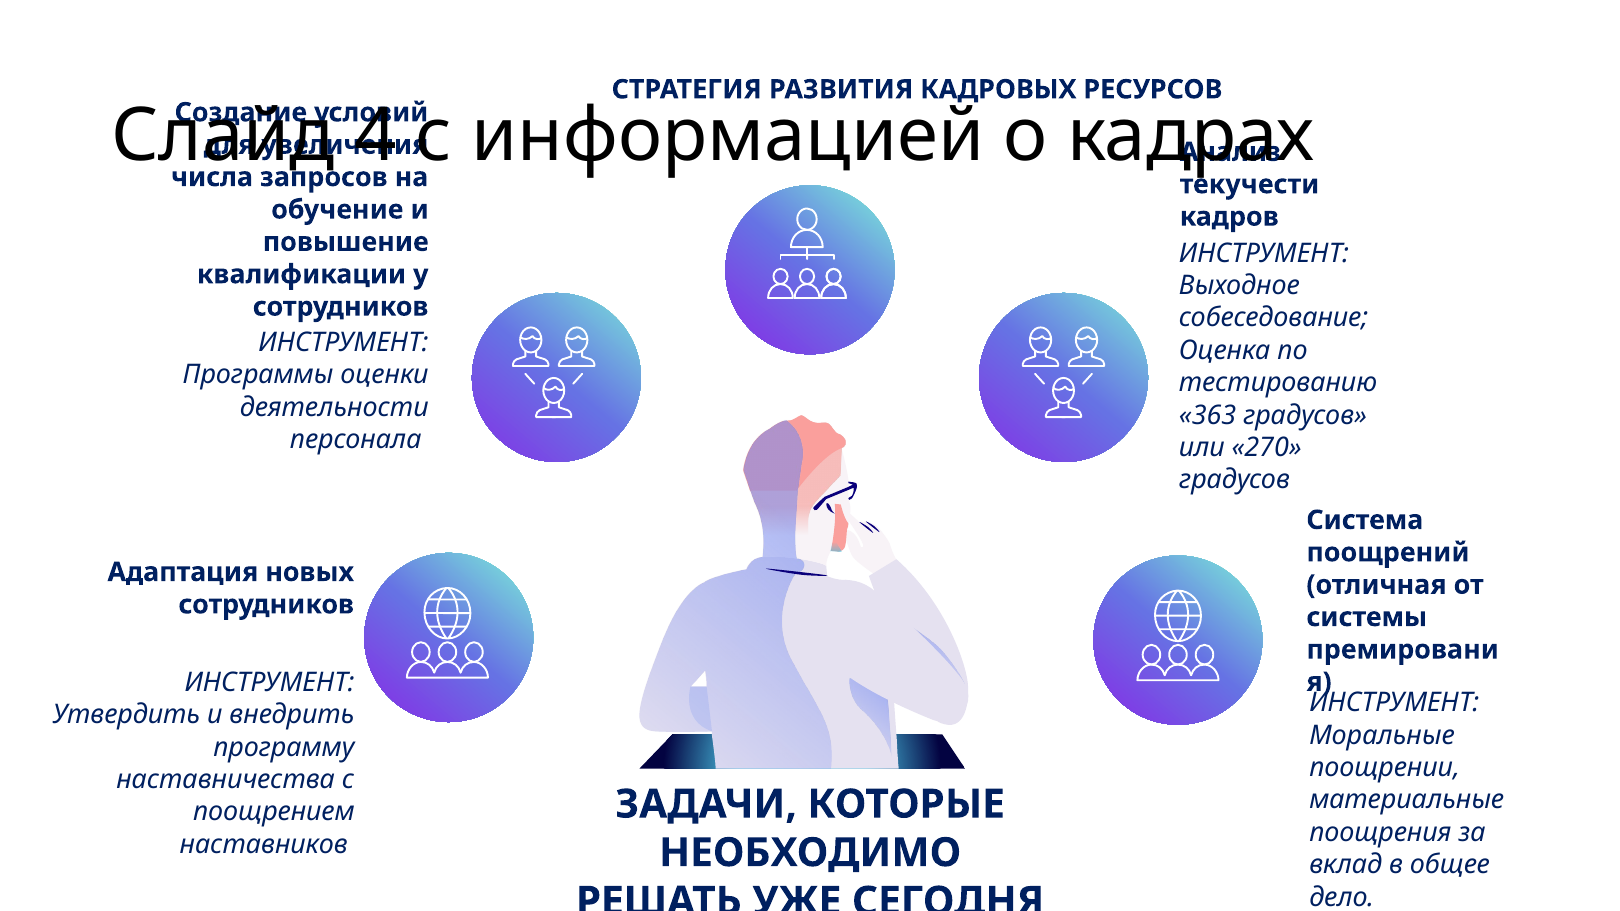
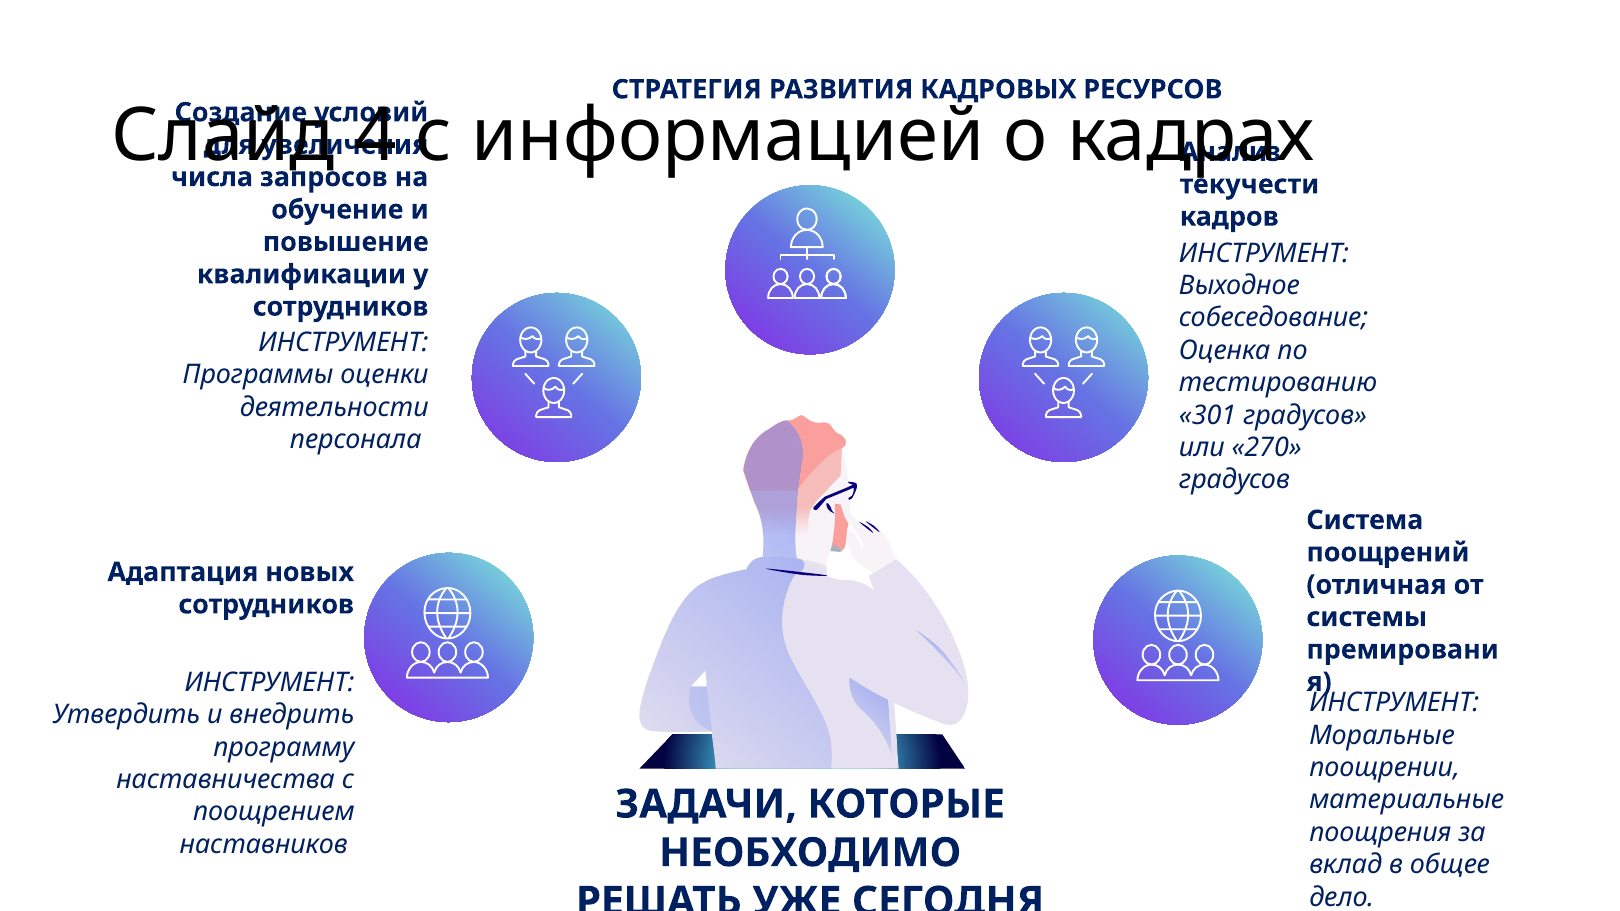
363: 363 -> 301 (1208, 415)
